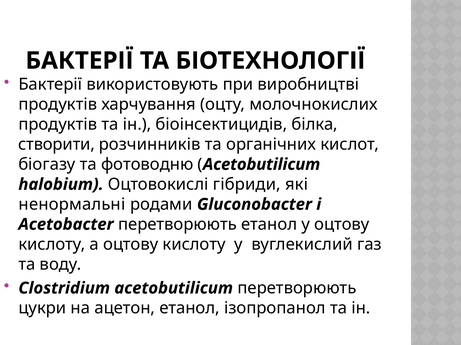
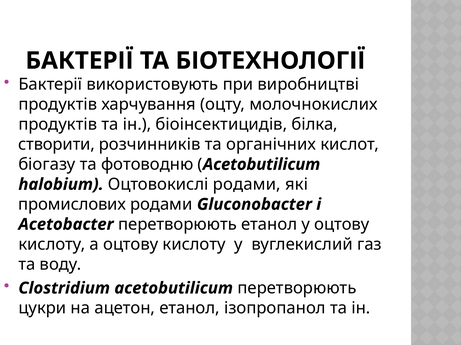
Оцтовокислі гібриди: гібриди -> родами (247, 185)
ненормальні: ненормальні -> промислових (72, 205)
